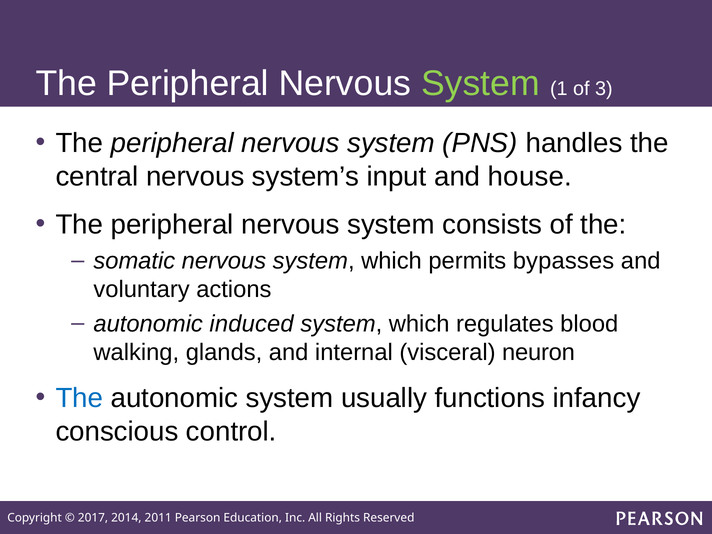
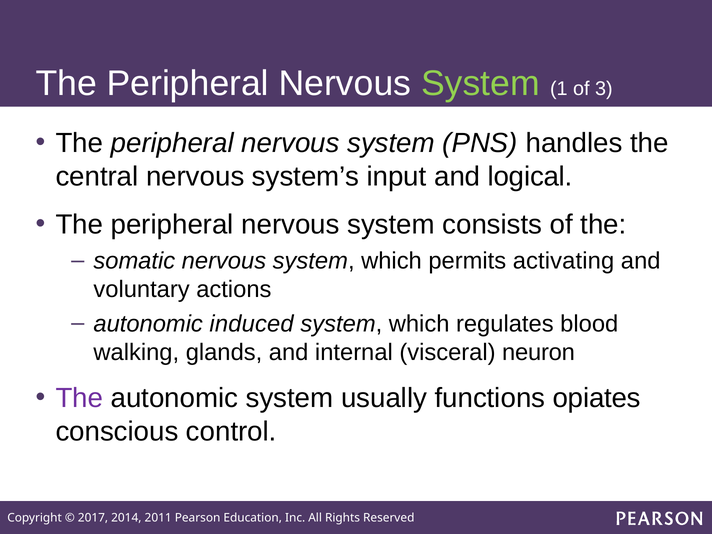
house: house -> logical (530, 176)
bypasses: bypasses -> activating (563, 261)
The colour: blue -> purple (79, 398)
infancy: infancy -> opiates (597, 398)
